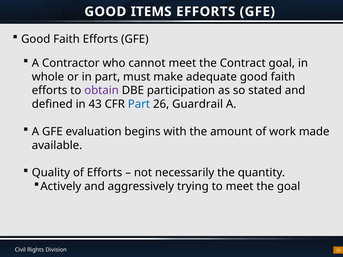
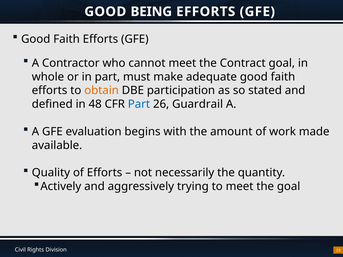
ITEMS: ITEMS -> BEING (151, 12)
obtain colour: purple -> orange (102, 91)
43: 43 -> 48 (95, 104)
